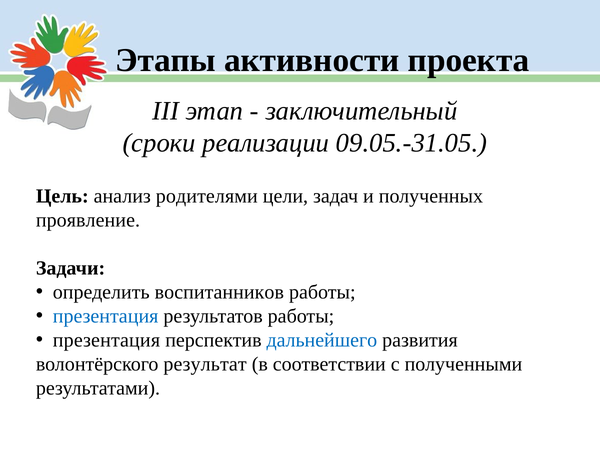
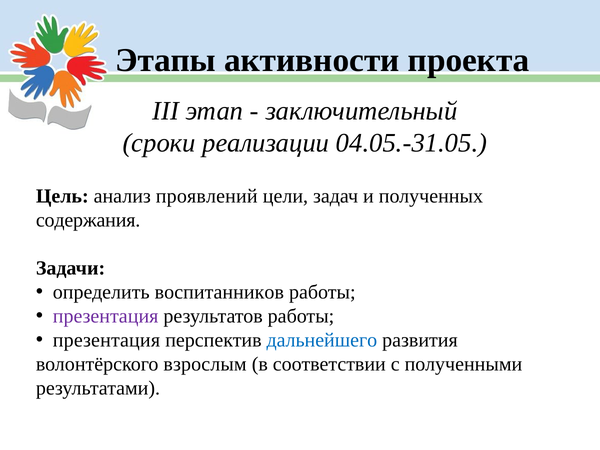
09.05.-31.05: 09.05.-31.05 -> 04.05.-31.05 (412, 143)
родителями: родителями -> проявлений (207, 196)
проявление: проявление -> содержания (88, 220)
презентация colour: blue -> purple (106, 316)
результат: результат -> взрослым (205, 364)
